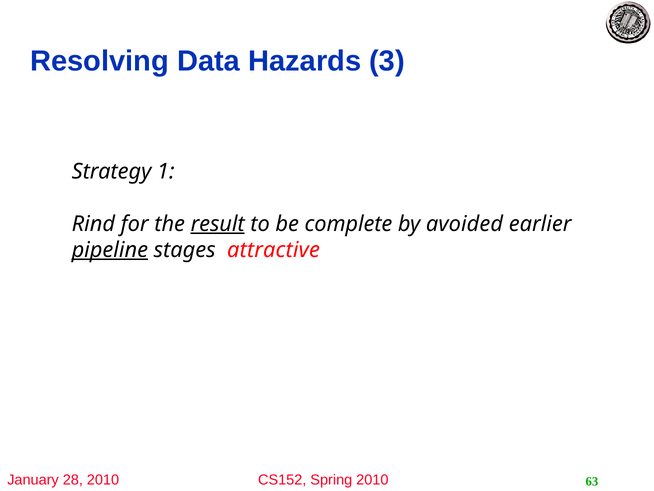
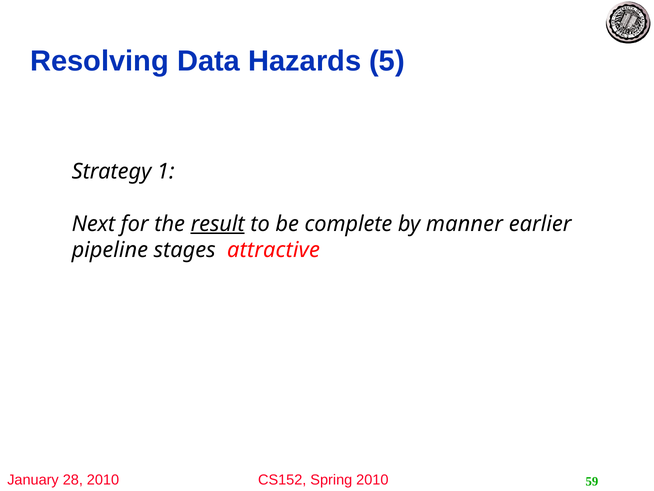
3: 3 -> 5 (387, 61)
Rind: Rind -> Next (93, 224)
avoided: avoided -> manner (464, 224)
pipeline underline: present -> none (110, 250)
63: 63 -> 59 (592, 481)
